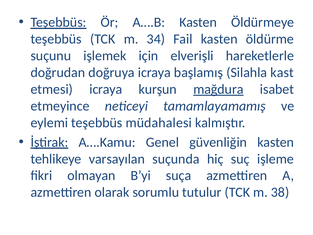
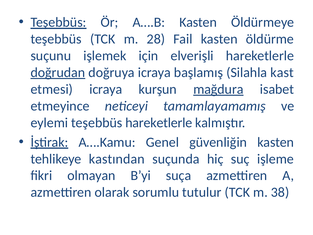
34: 34 -> 28 (156, 39)
doğrudan underline: none -> present (58, 72)
teşebbüs müdahalesi: müdahalesi -> hareketlerle (159, 123)
varsayılan: varsayılan -> kastından (117, 159)
